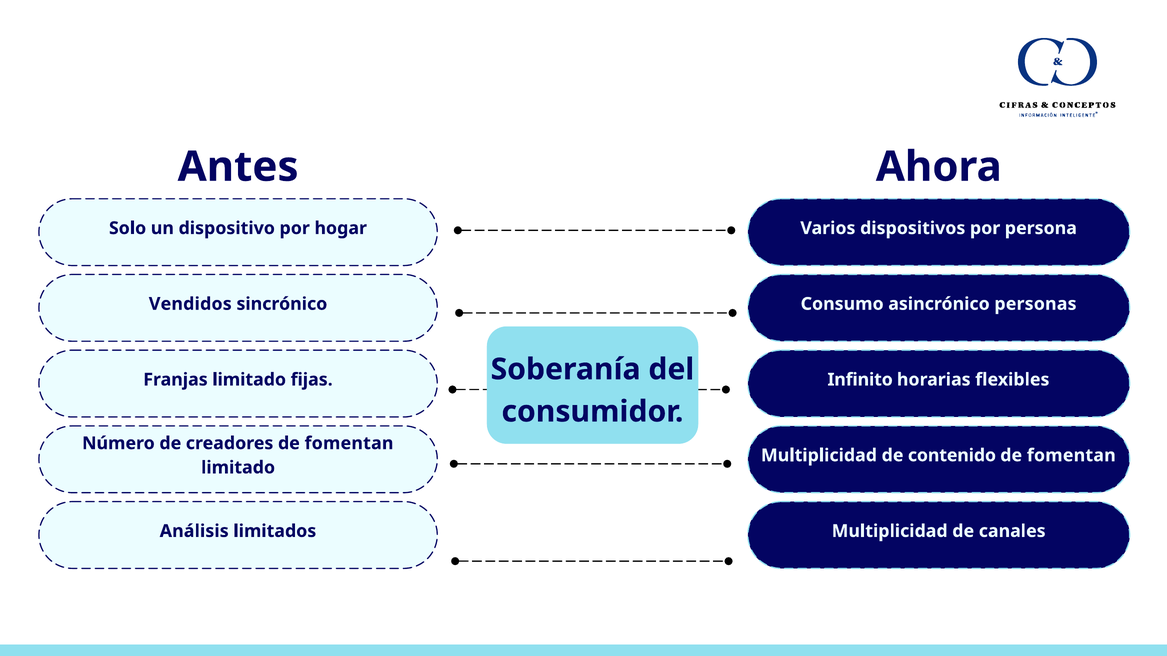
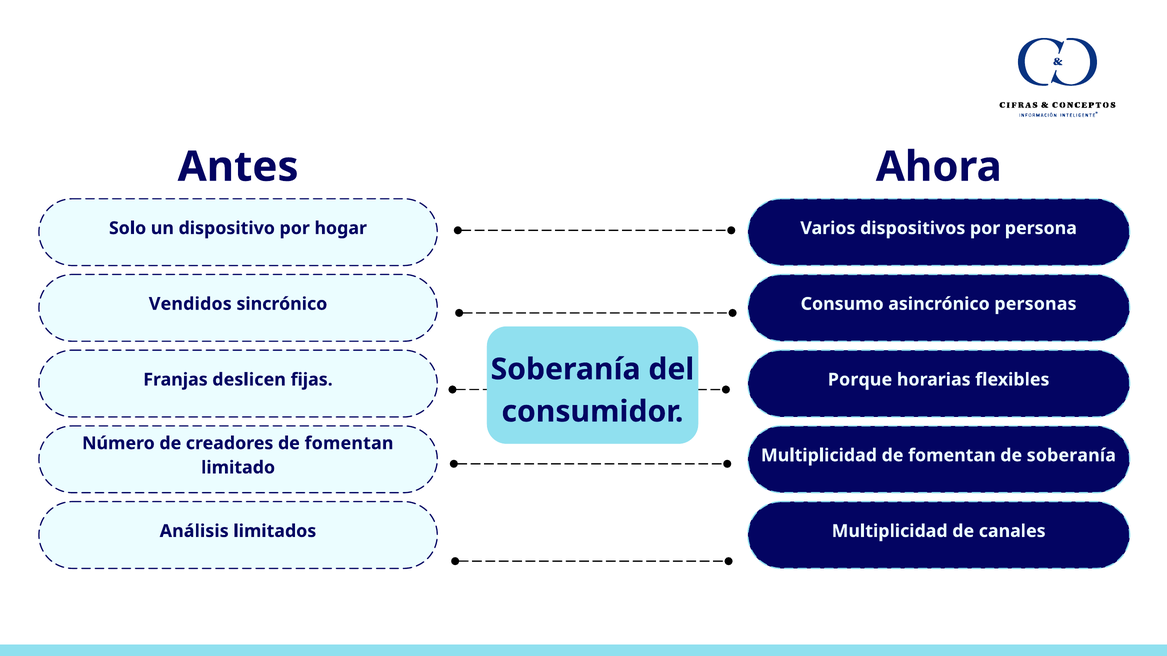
Franjas limitado: limitado -> deslicen (249, 380)
Infinito: Infinito -> Porque (860, 380)
Multiplicidad de contenido: contenido -> fomentan (952, 456)
fomentan: fomentan -> soberanía (1071, 456)
